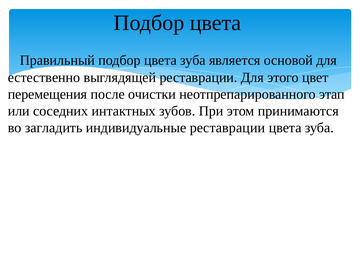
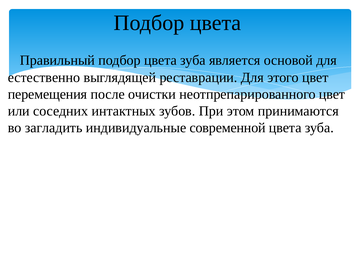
неотпрепарированного этап: этап -> цвет (332, 94)
индивидуальные реставрации: реставрации -> современной (228, 128)
